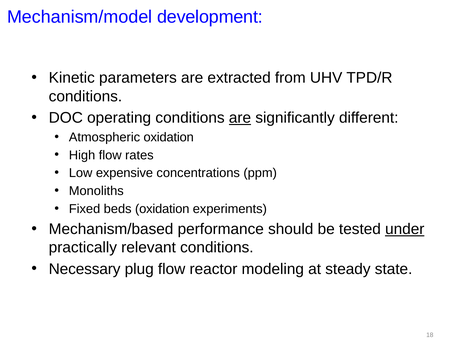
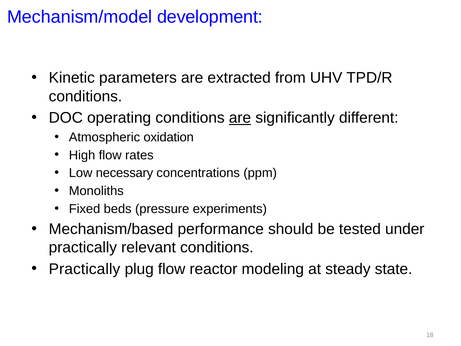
expensive: expensive -> necessary (124, 173)
beds oxidation: oxidation -> pressure (162, 209)
under underline: present -> none (405, 229)
Necessary: Necessary -> Practically (84, 269)
